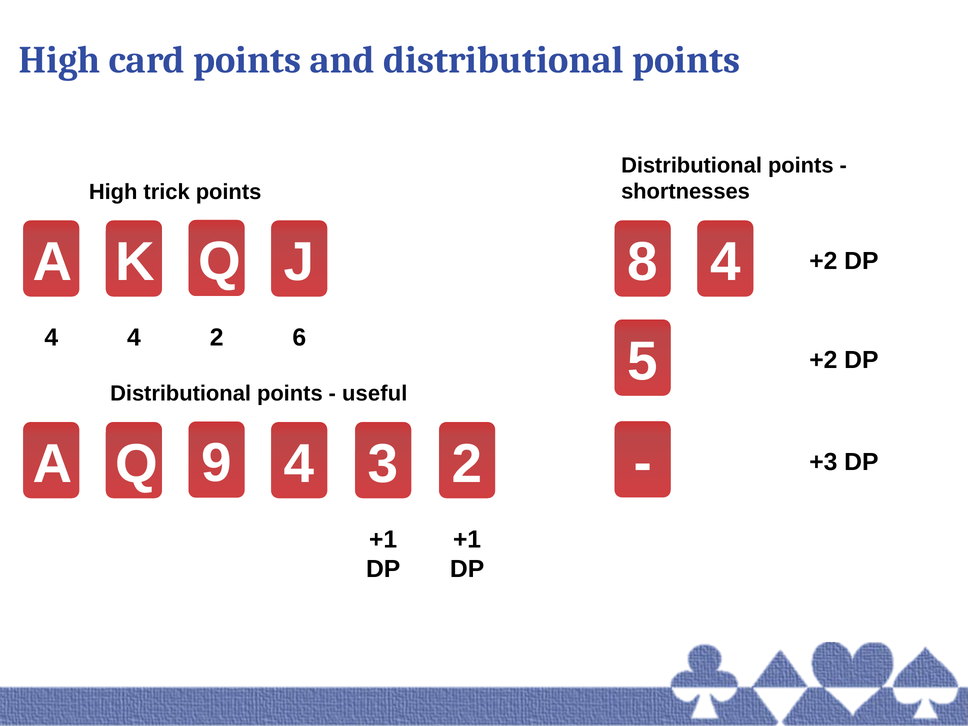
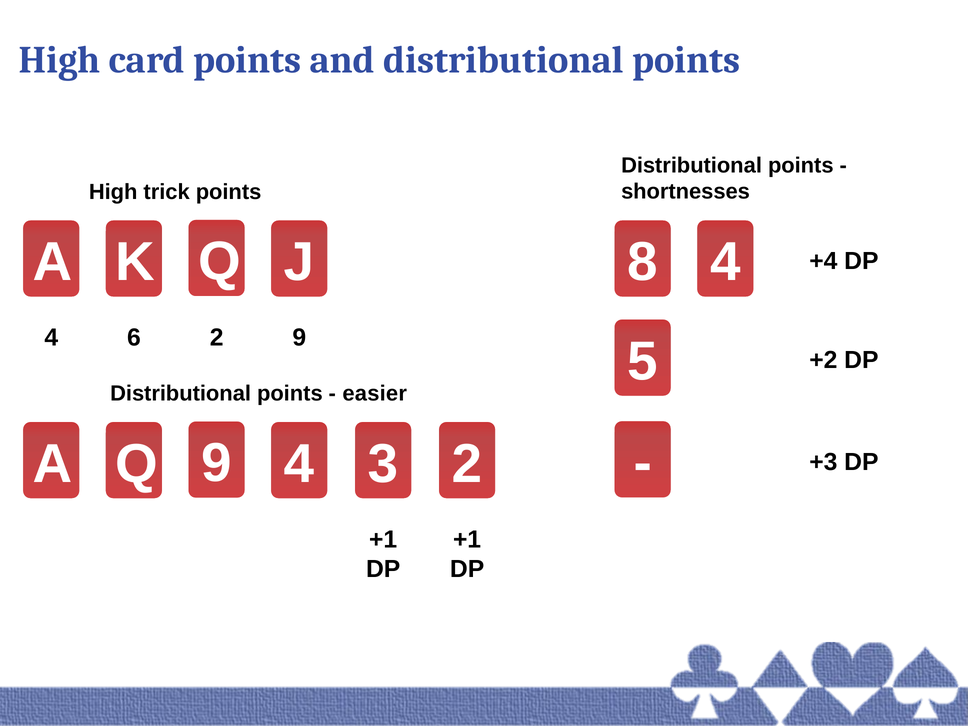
+2: +2 -> +4 (823, 261)
4 4: 4 -> 6 (134, 338)
2 6: 6 -> 9 (299, 338)
useful: useful -> easier (375, 394)
